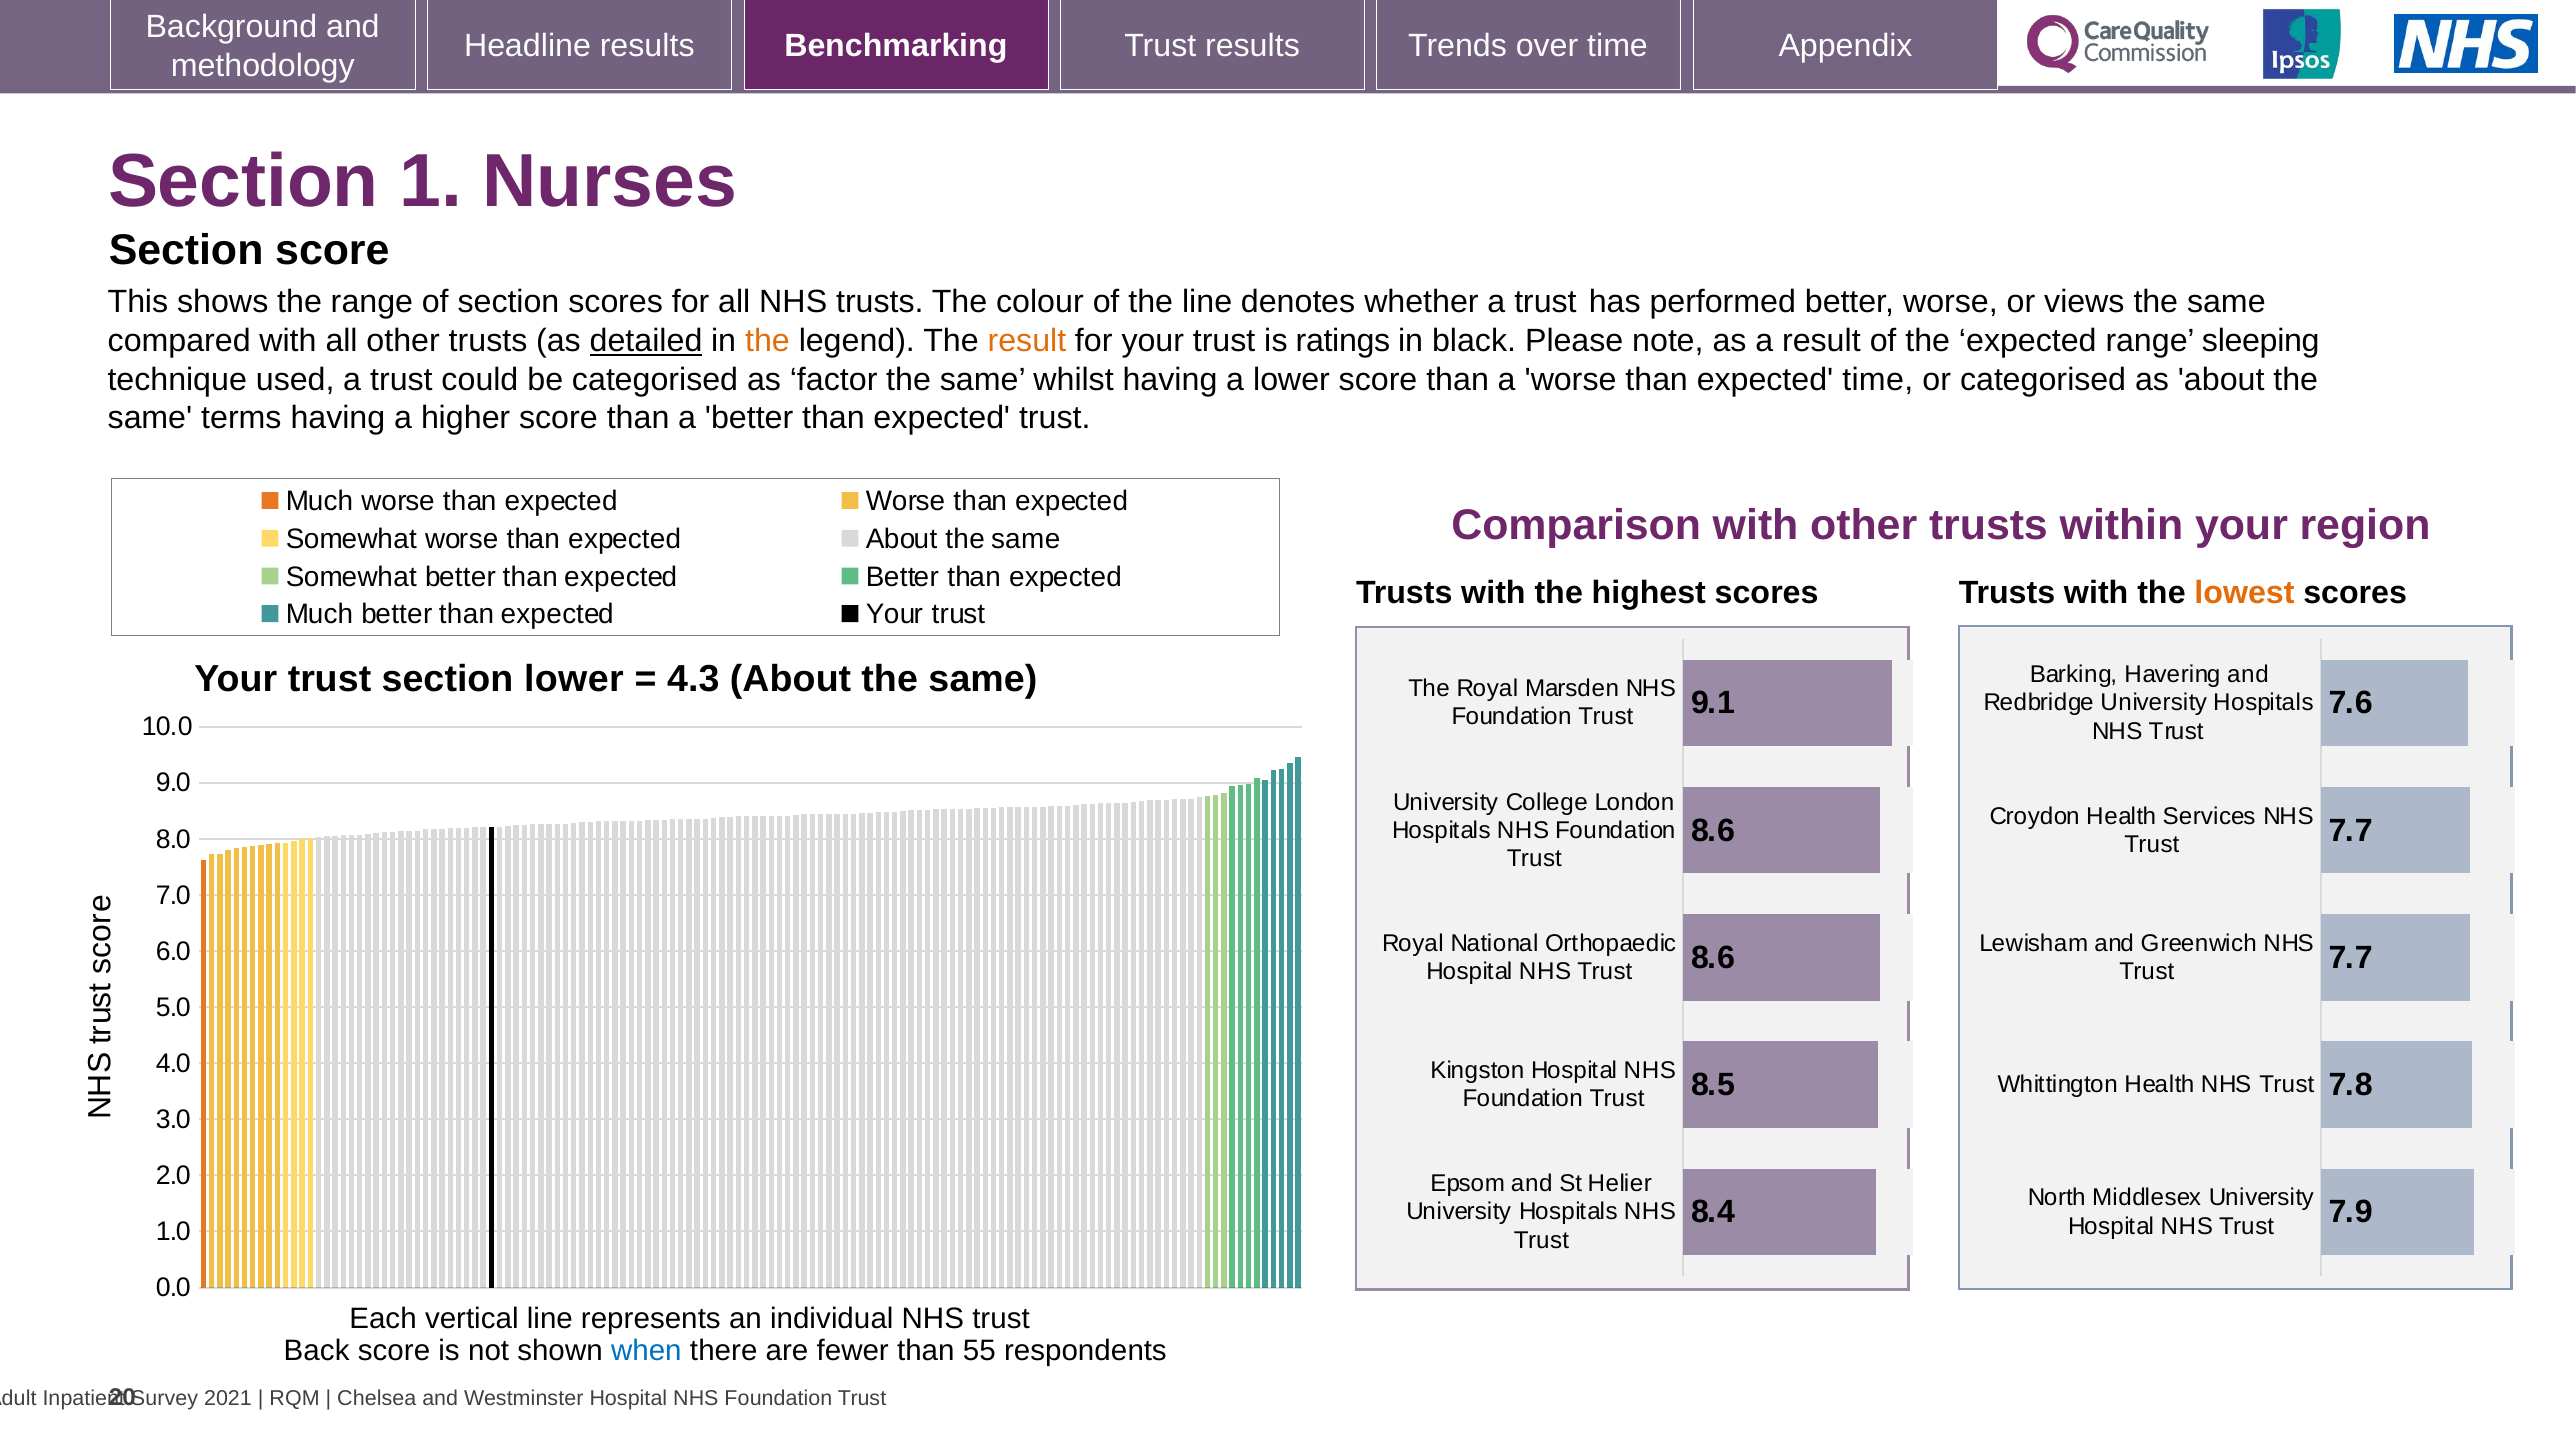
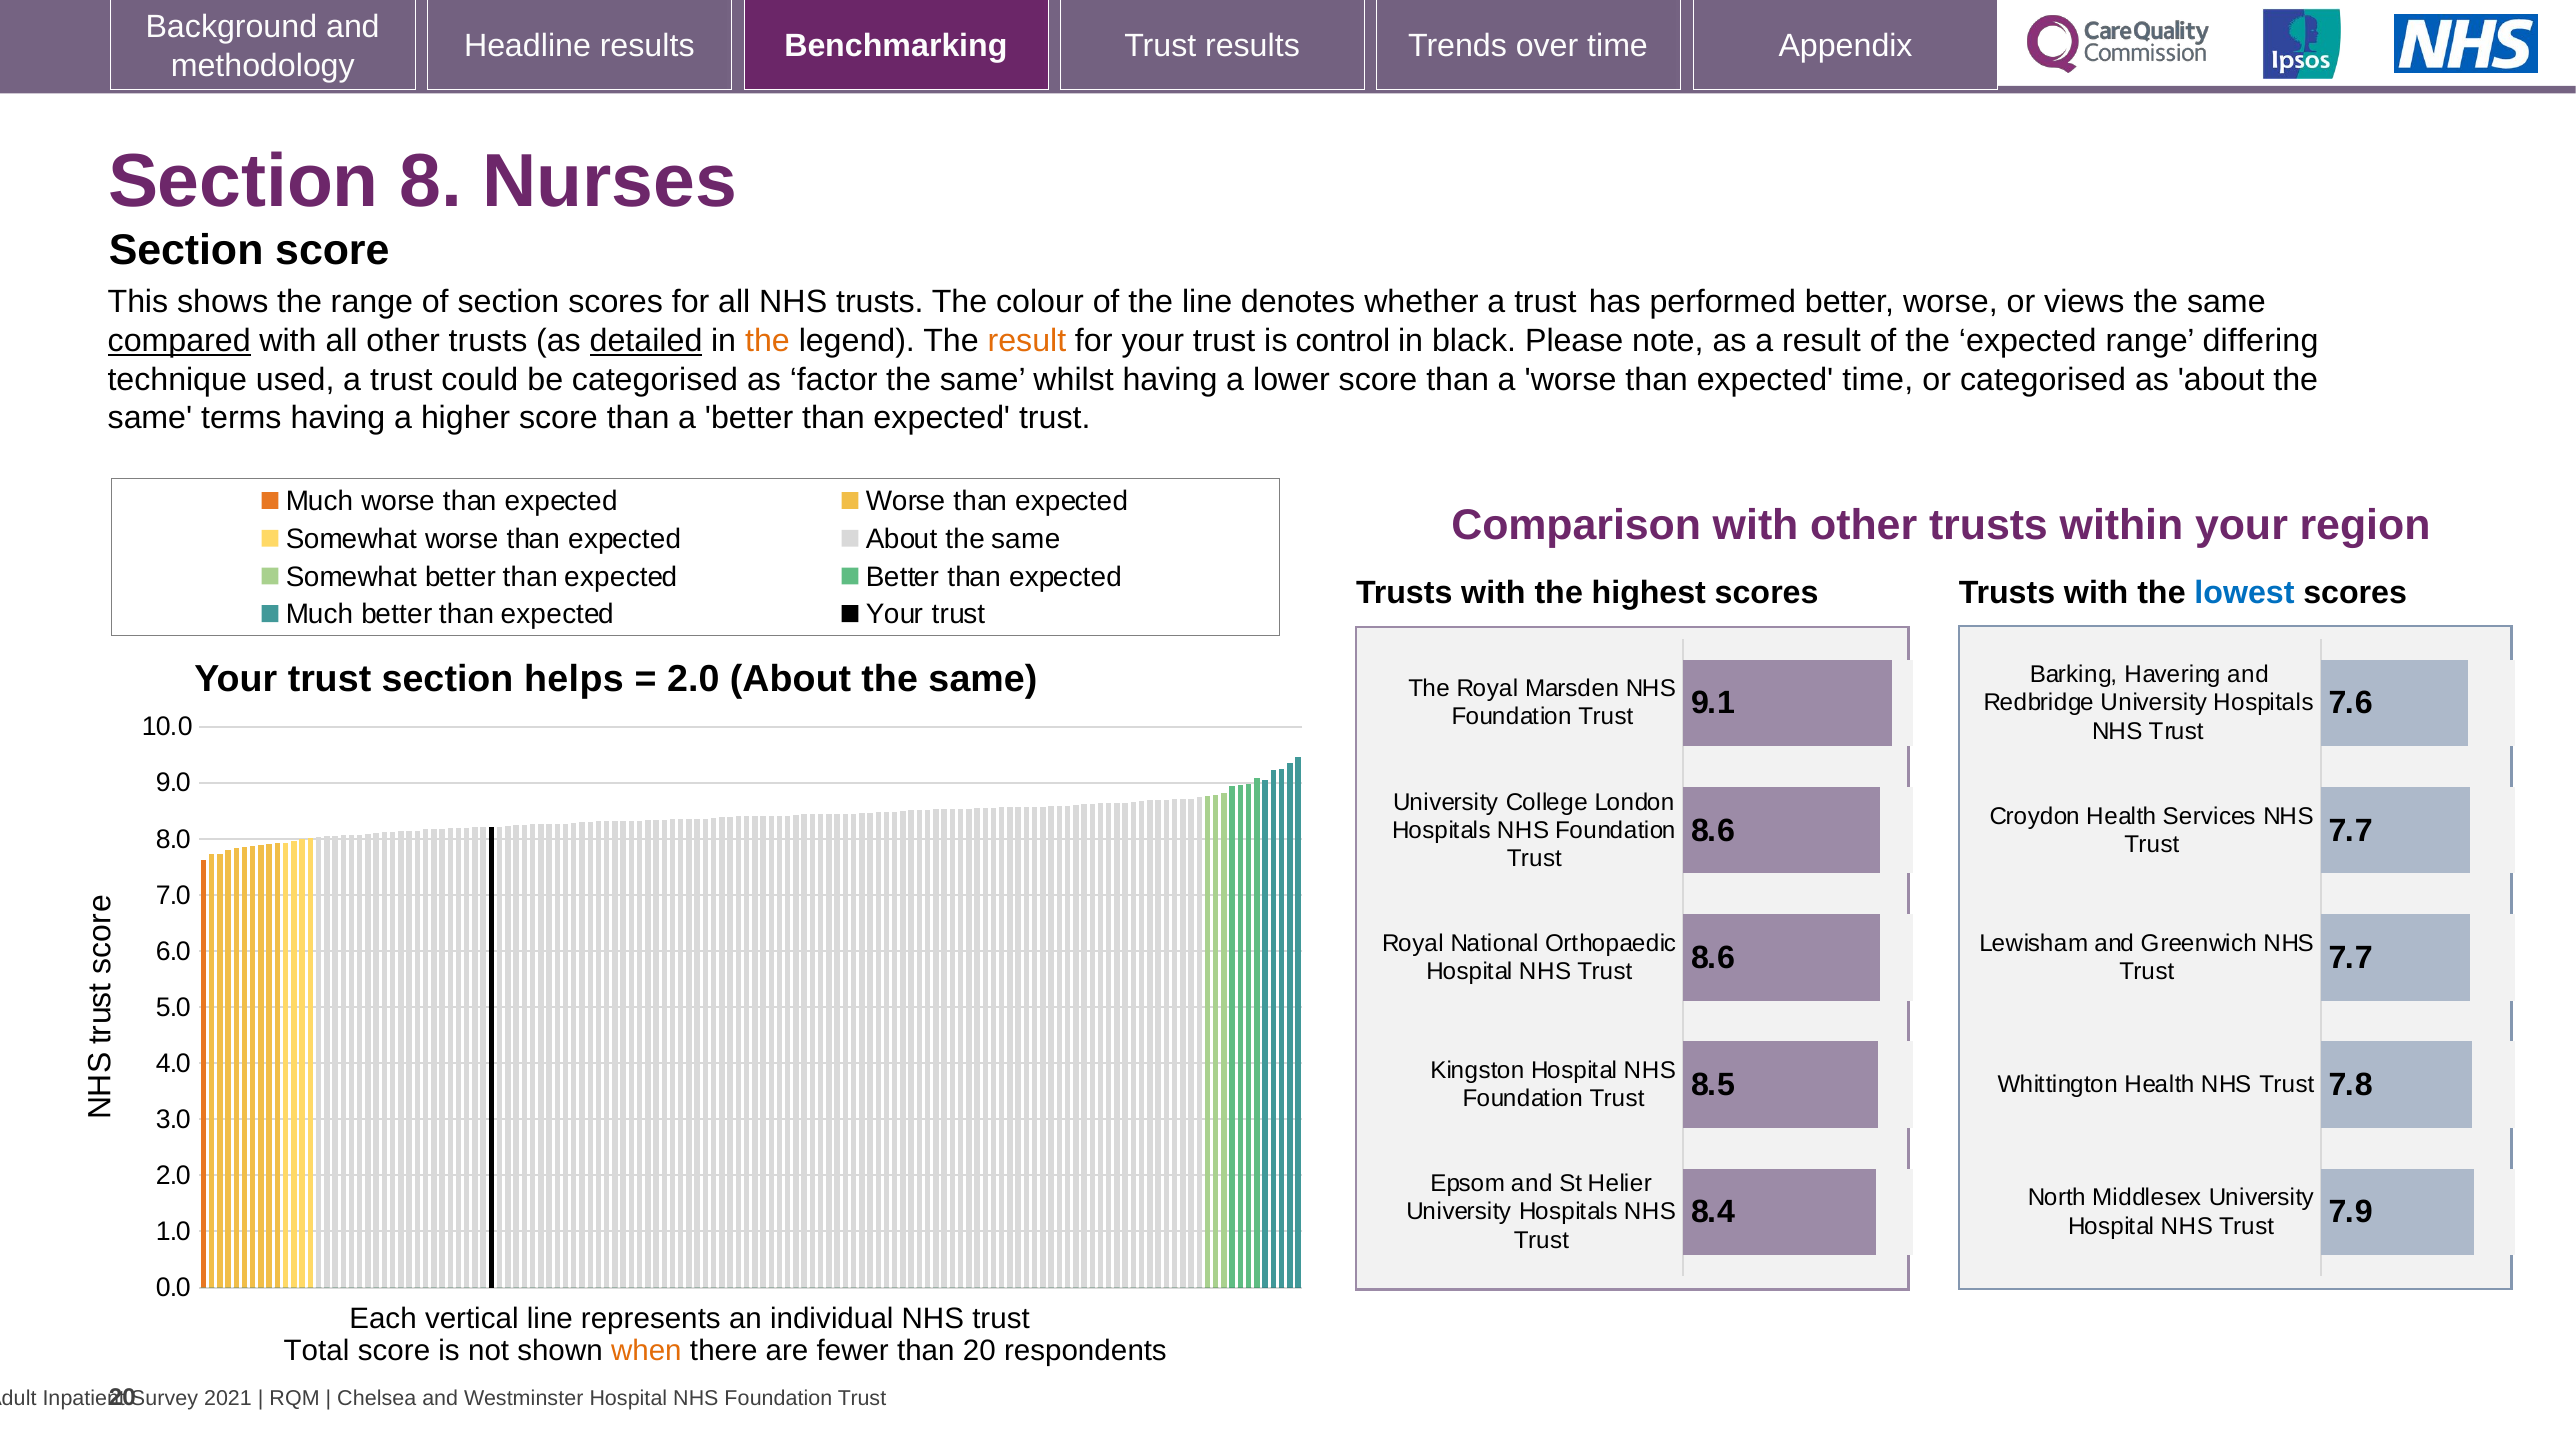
1: 1 -> 8 (431, 182)
compared underline: none -> present (179, 341)
ratings: ratings -> control (1343, 341)
sleeping: sleeping -> differing (2261, 341)
lowest colour: orange -> blue (2244, 593)
section lower: lower -> helps (574, 679)
4.3: 4.3 -> 2.0 (693, 679)
Back: Back -> Total (317, 1350)
when colour: blue -> orange (646, 1350)
than 55: 55 -> 20 (979, 1350)
